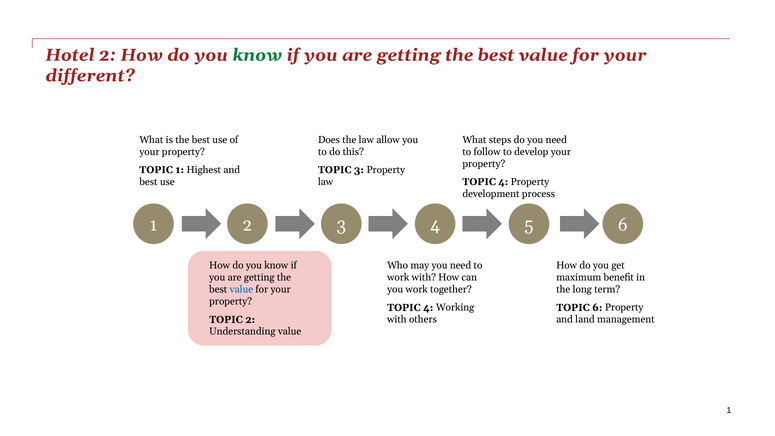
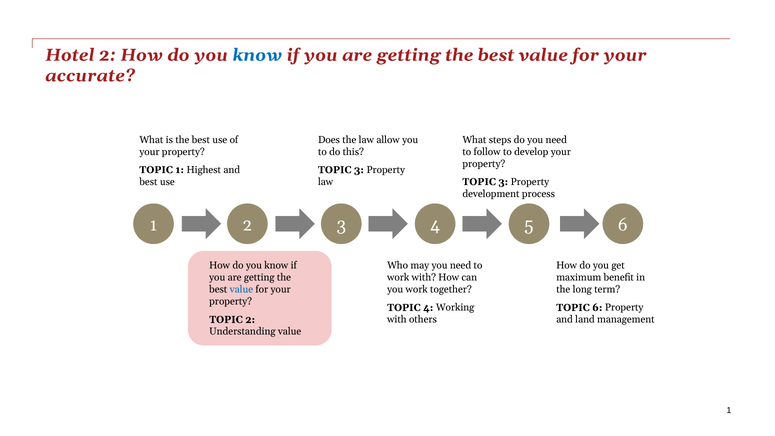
know colour: green -> blue (257, 55)
different: different -> accurate (90, 76)
4: 4 -> 3 (503, 182)
